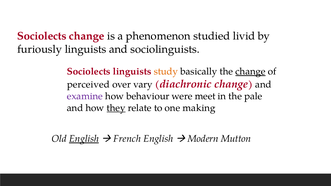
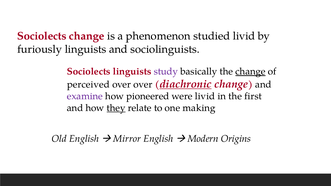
study colour: orange -> purple (166, 72)
over vary: vary -> over (143, 85)
diachronic underline: none -> present (186, 84)
behaviour: behaviour -> pioneered (148, 96)
were meet: meet -> livid (205, 96)
pale: pale -> first (253, 96)
English underline: present -> none (84, 139)
French: French -> Mirror (127, 139)
Mutton: Mutton -> Origins (236, 139)
